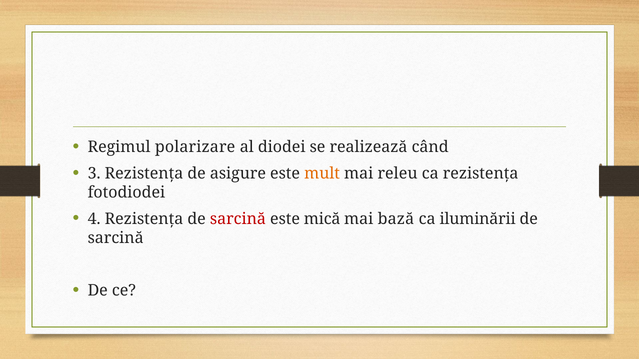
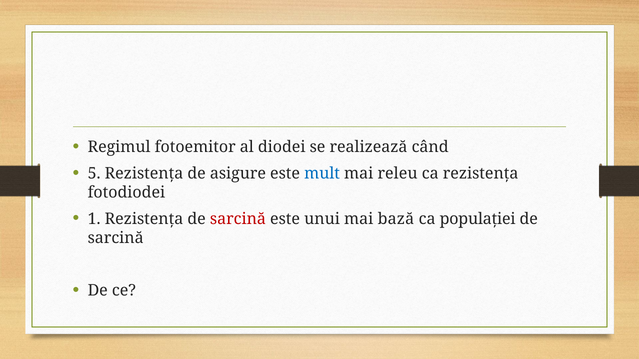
polarizare: polarizare -> fotoemitor (195, 147)
3: 3 -> 5 (94, 173)
mult colour: orange -> blue (322, 173)
4: 4 -> 1 (94, 219)
mică: mică -> unui (322, 219)
iluminării: iluminării -> populației (478, 219)
